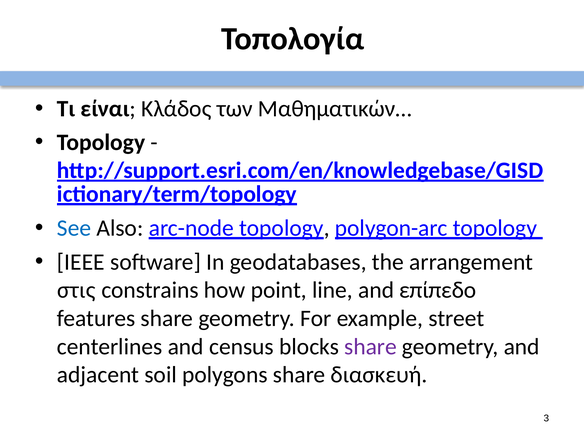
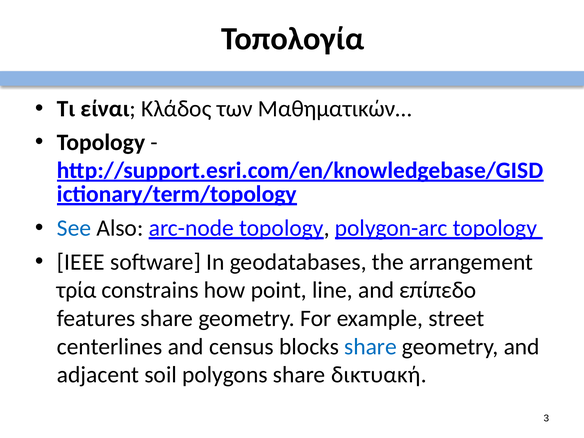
στις: στις -> τρία (77, 290)
share colour: purple -> blue (370, 347)
διασκευή: διασκευή -> δικτυακή (379, 375)
